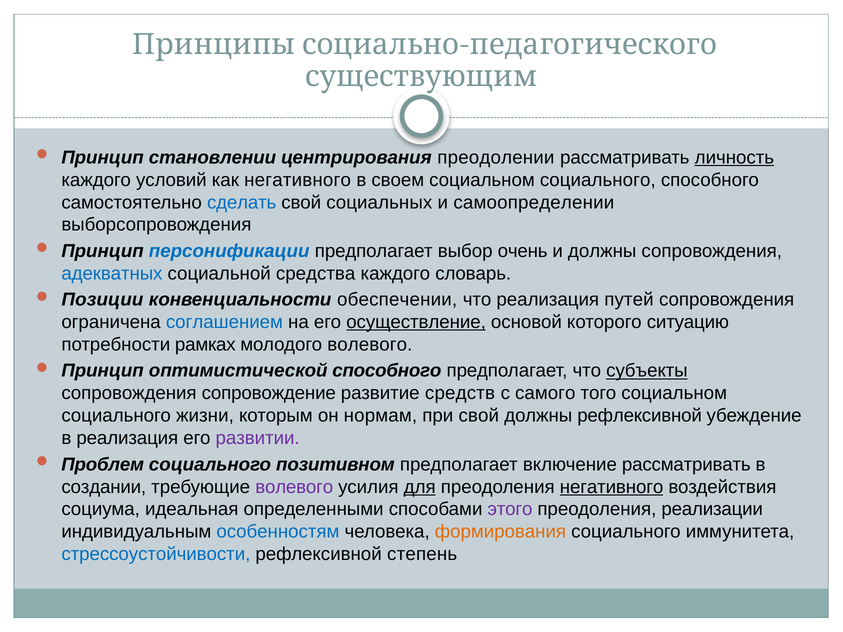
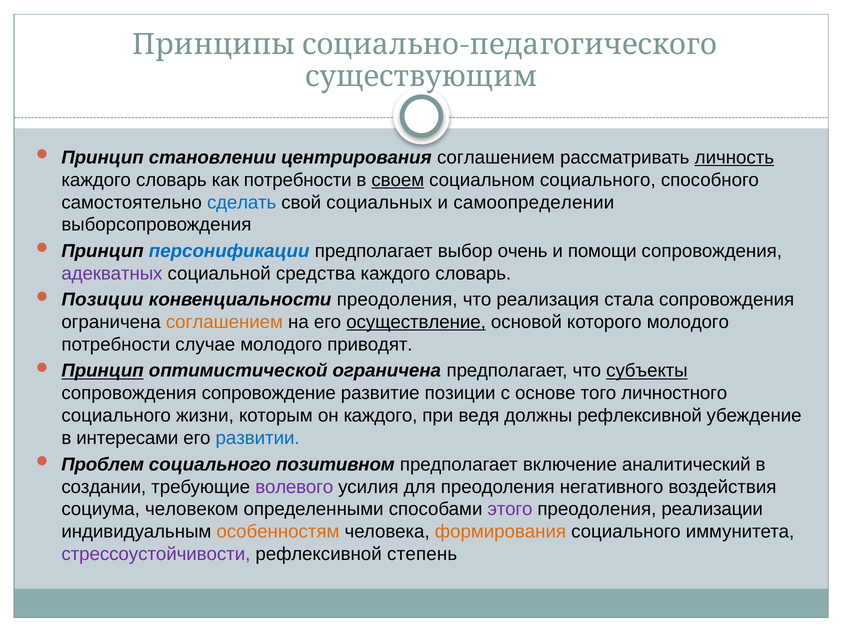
центрирования преодолении: преодолении -> соглашением (496, 157)
условий: условий -> словарь (171, 180)
как негативного: негативного -> потребности (298, 180)
своем underline: none -> present (398, 180)
и должны: должны -> помощи (602, 251)
адекватных colour: blue -> purple (112, 274)
конвенциальности обеспечении: обеспечении -> преодоления (397, 300)
путей: путей -> стала (629, 300)
соглашением colour: blue -> orange (224, 322)
которого ситуацию: ситуацию -> молодого (688, 322)
рамках: рамках -> случае (205, 345)
молодого волевого: волевого -> приводят (370, 345)
Принцип underline: none -> present (103, 371)
оптимистической способного: способного -> ограничена (387, 371)
развитие средств: средств -> позиции (460, 393)
самого: самого -> основе (545, 393)
того социальном: социальном -> личностного (674, 393)
он нормам: нормам -> каждого (381, 416)
при свой: свой -> ведя (479, 416)
в реализация: реализация -> интересами (127, 438)
развитии colour: purple -> blue (258, 438)
включение рассматривать: рассматривать -> аналитический (686, 465)
для underline: present -> none (420, 487)
негативного underline: present -> none (612, 487)
идеальная: идеальная -> человеком (192, 510)
особенностям colour: blue -> orange (278, 532)
стрессоустойчивости colour: blue -> purple (156, 554)
